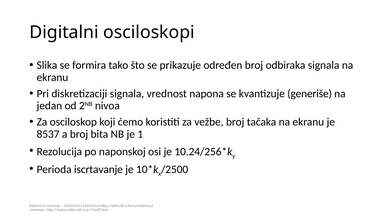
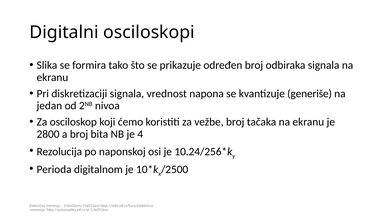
8537: 8537 -> 2800 (48, 134)
1: 1 -> 4 (140, 134)
iscrtavanje: iscrtavanje -> digitalnom (98, 169)
